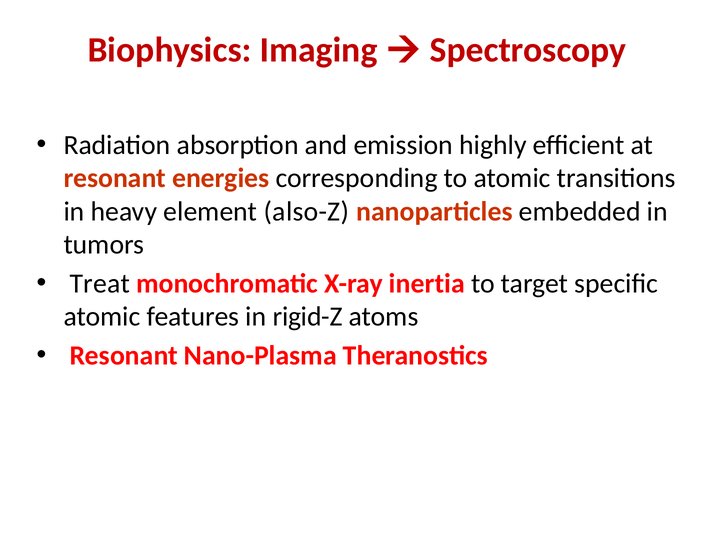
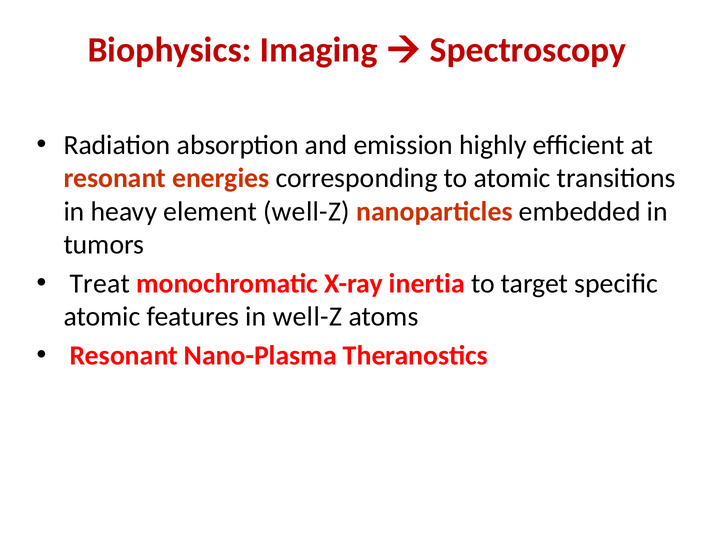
element also-Z: also-Z -> well-Z (306, 212)
in rigid-Z: rigid-Z -> well-Z (307, 317)
